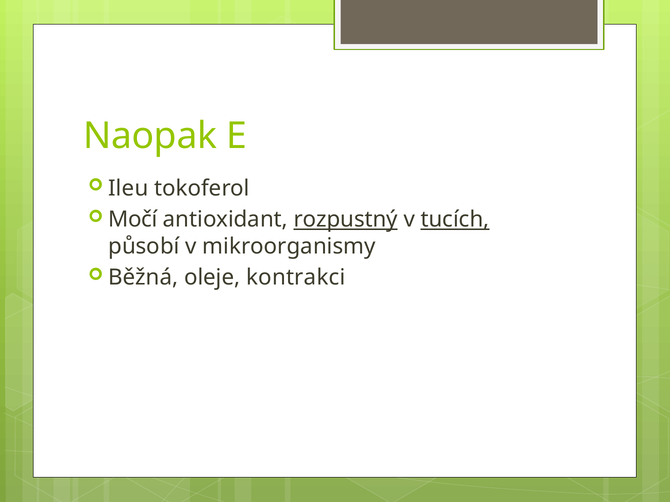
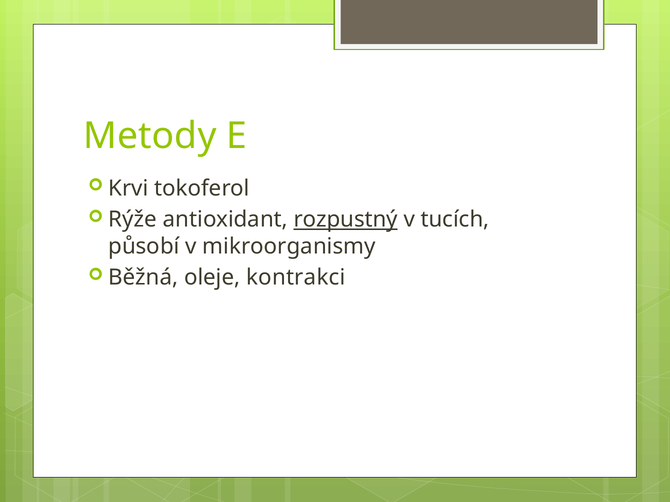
Naopak: Naopak -> Metody (150, 136)
Ileu: Ileu -> Krvi (128, 189)
Močí: Močí -> Rýže (133, 220)
tucích underline: present -> none (455, 220)
